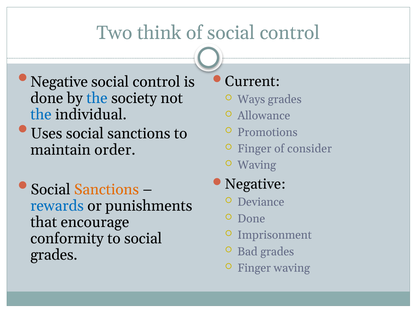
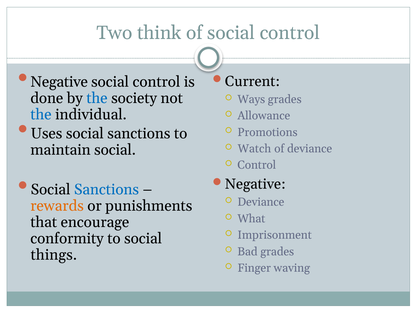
Finger: Finger -> Watch (254, 149)
of consider: consider -> deviance (310, 149)
maintain order: order -> social (115, 150)
Waving: Waving -> Control (257, 165)
Sanctions colour: orange -> blue (106, 190)
rewards colour: blue -> orange (57, 206)
Done: Done -> What (251, 218)
grades: grades -> things (54, 255)
